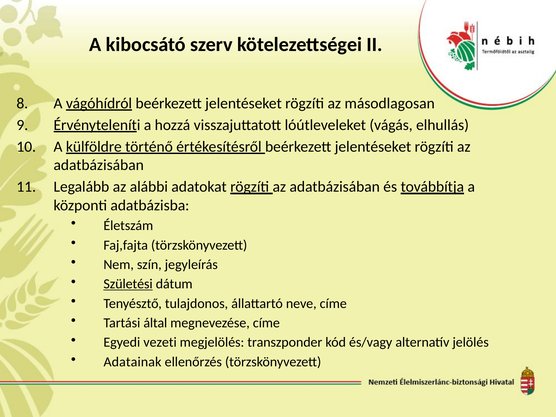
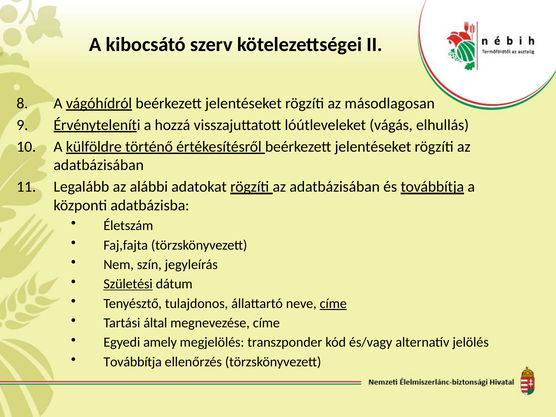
címe underline: none -> present (333, 303)
vezeti: vezeti -> amely (160, 342)
Adatainak: Adatainak -> Továbbítja (133, 362)
